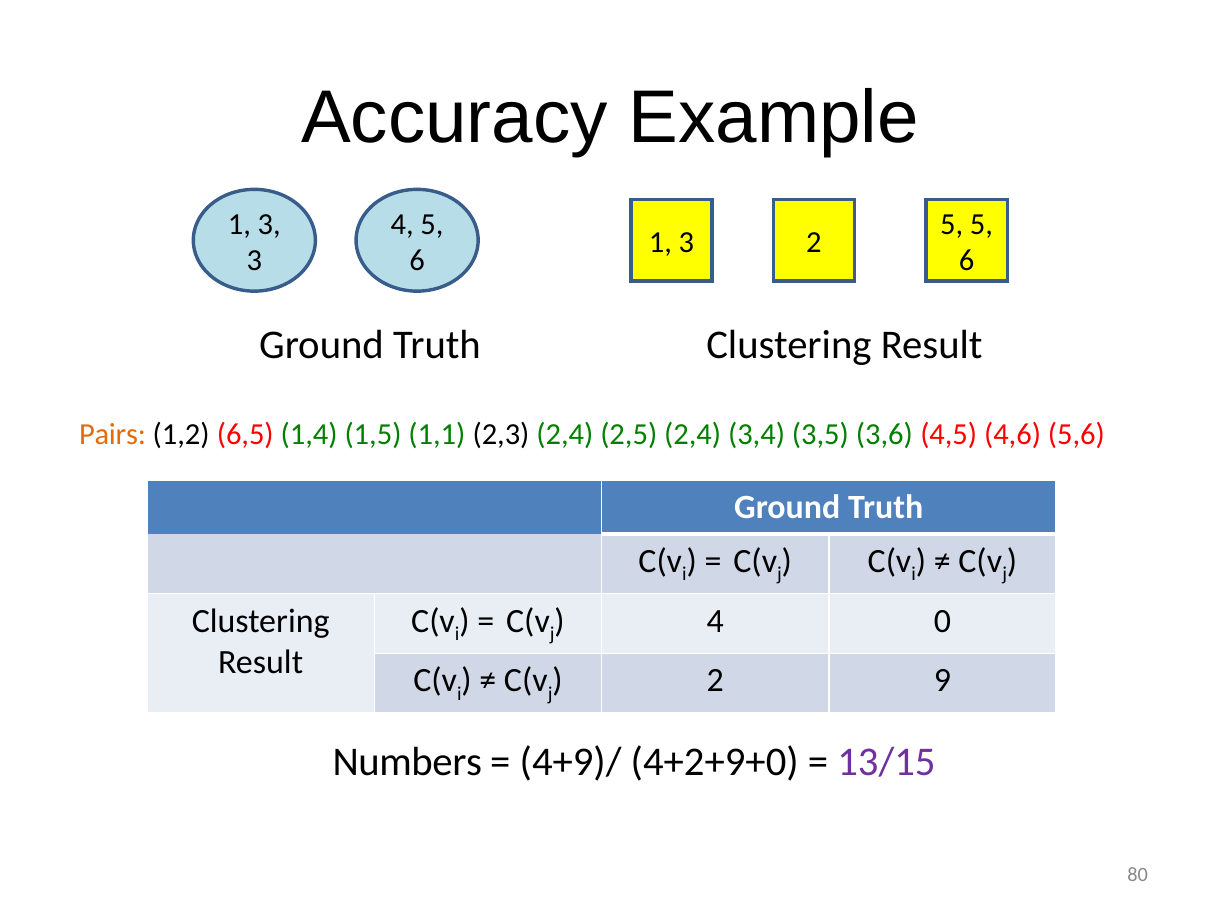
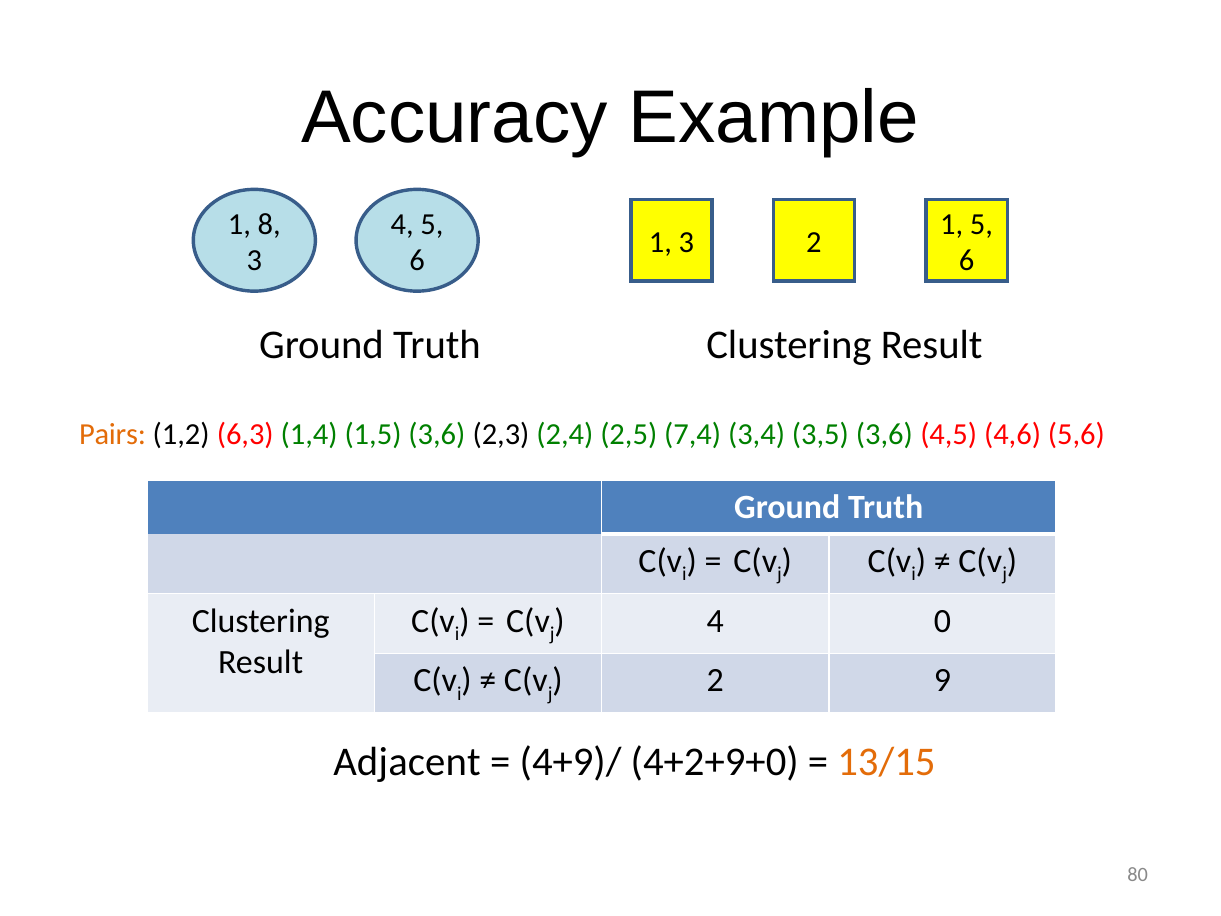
3: 3 -> 8 (269, 224)
5: 5 -> 1 (952, 224)
6,5: 6,5 -> 6,3 (245, 434)
1,5 1,1: 1,1 -> 3,6 (437, 434)
2,5 2,4: 2,4 -> 7,4 (693, 434)
Numbers: Numbers -> Adjacent (407, 761)
13/15 colour: purple -> orange (886, 761)
